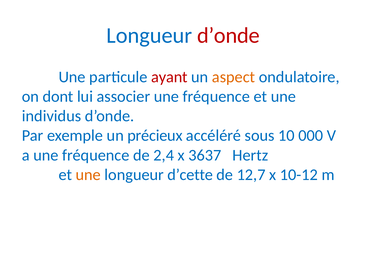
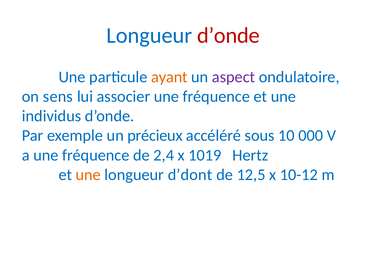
ayant colour: red -> orange (169, 77)
aspect colour: orange -> purple (234, 77)
dont: dont -> sens (58, 96)
3637: 3637 -> 1019 (205, 155)
d’cette: d’cette -> d’dont (190, 174)
12,7: 12,7 -> 12,5 (251, 174)
